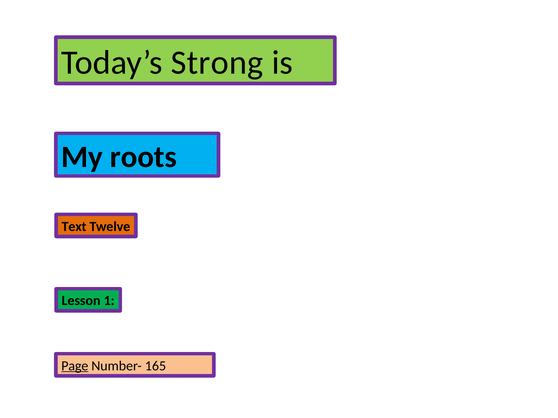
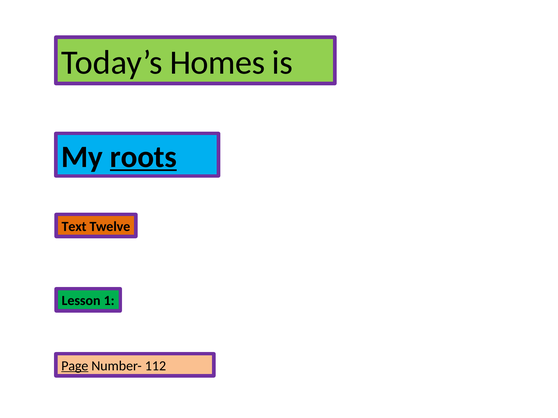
Strong: Strong -> Homes (217, 63)
roots underline: none -> present (143, 157)
165: 165 -> 112 (155, 366)
